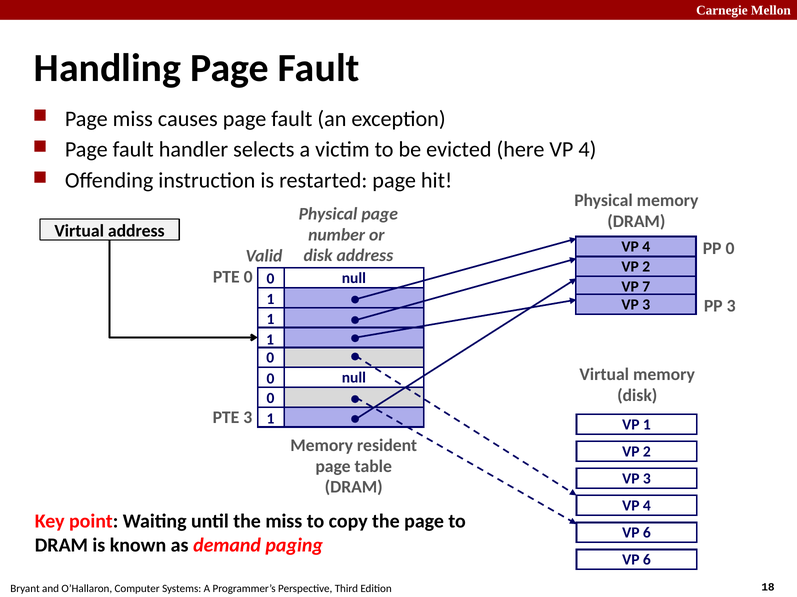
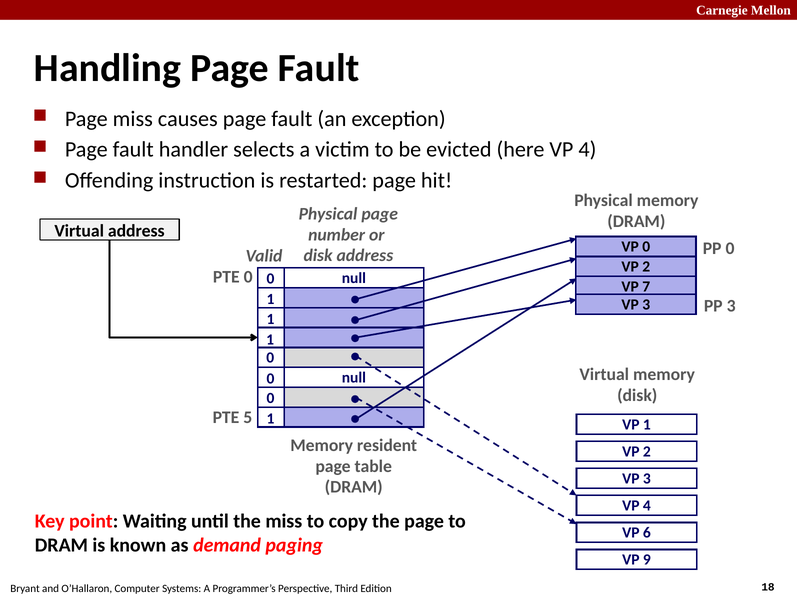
4: 4 -> 0 (646, 247)
PTE 3: 3 -> 5 (248, 418)
6: 6 -> 9 (647, 560)
